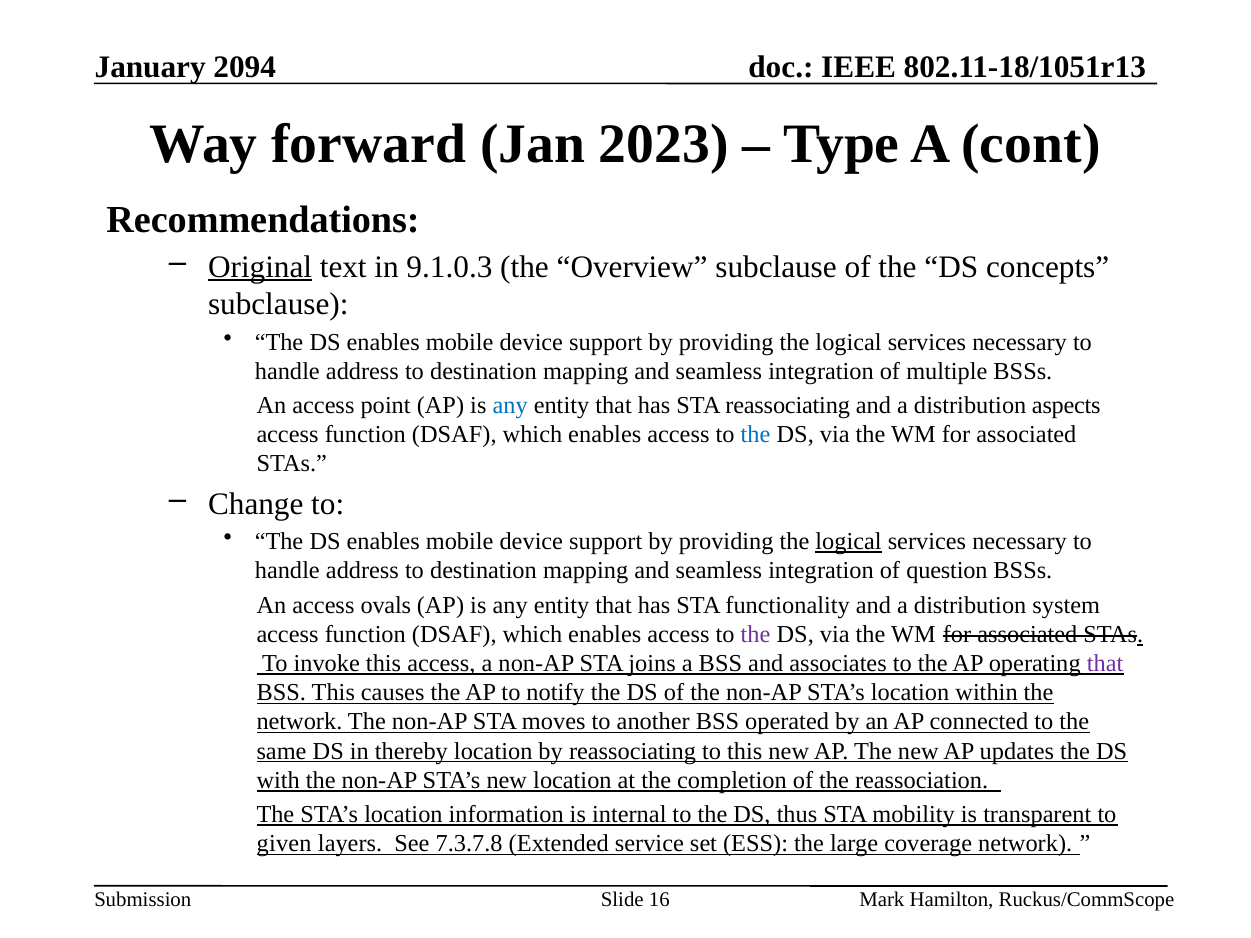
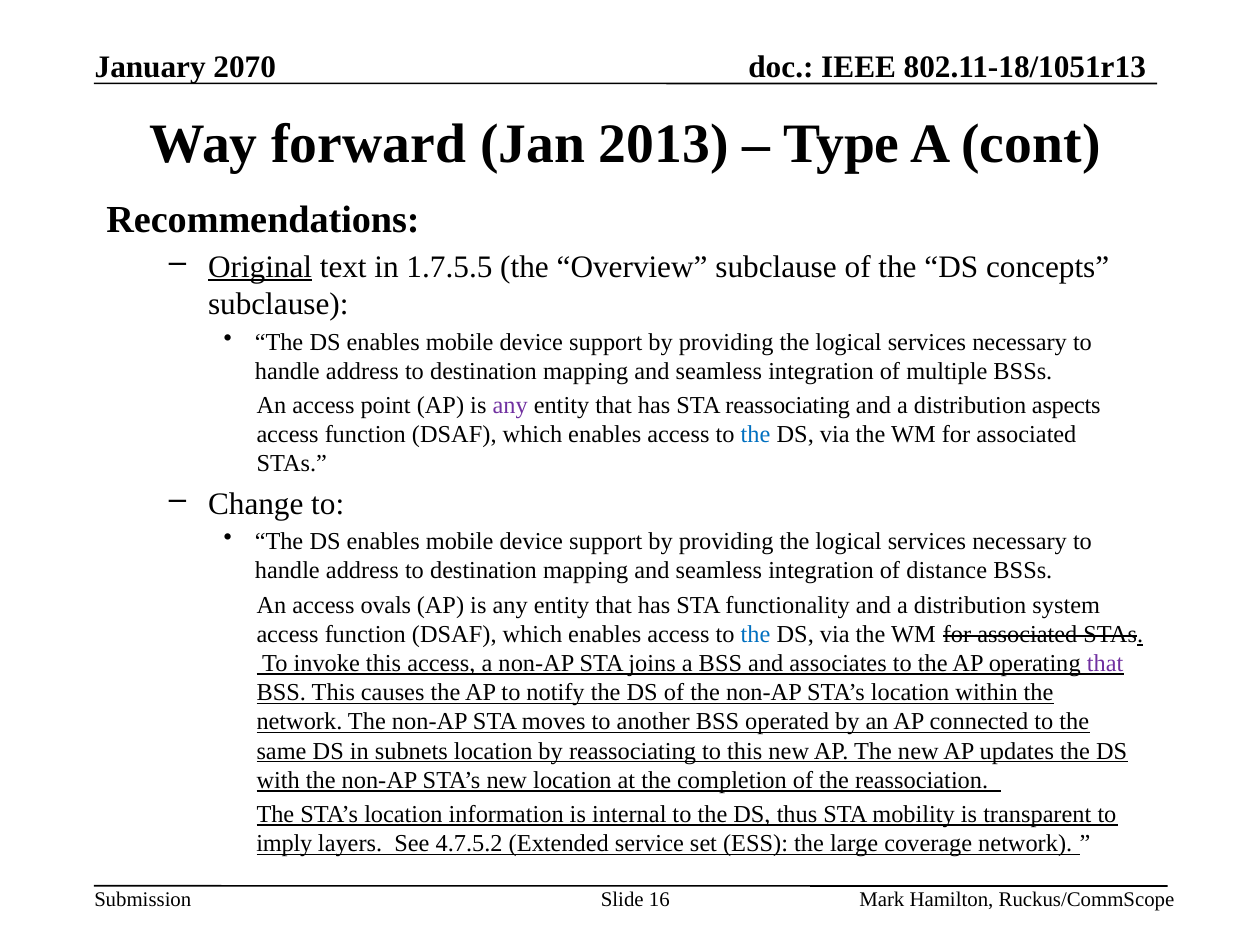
2094: 2094 -> 2070 (245, 67)
2023: 2023 -> 2013 (664, 145)
9.1.0.3: 9.1.0.3 -> 1.7.5.5 (449, 267)
any colour: blue -> purple (510, 406)
logical underline: present -> none (849, 542)
question: question -> distance (947, 571)
the colour: purple -> blue (756, 634)
thereby: thereby -> subnets (411, 751)
given: given -> imply (284, 844)
7.3.7.8: 7.3.7.8 -> 4.7.5.2 (469, 844)
